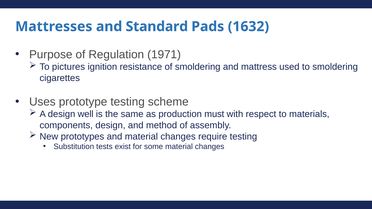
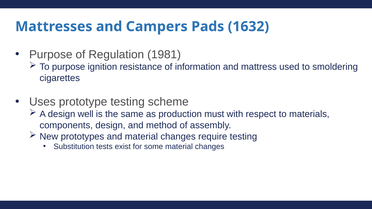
Standard: Standard -> Campers (157, 27)
1971: 1971 -> 1981 (164, 54)
To pictures: pictures -> purpose (69, 67)
of smoldering: smoldering -> information (198, 67)
